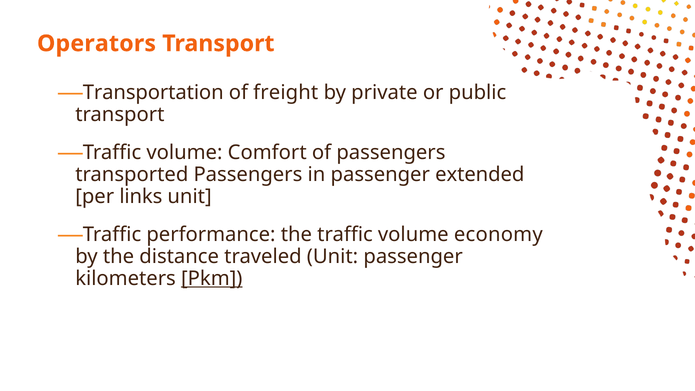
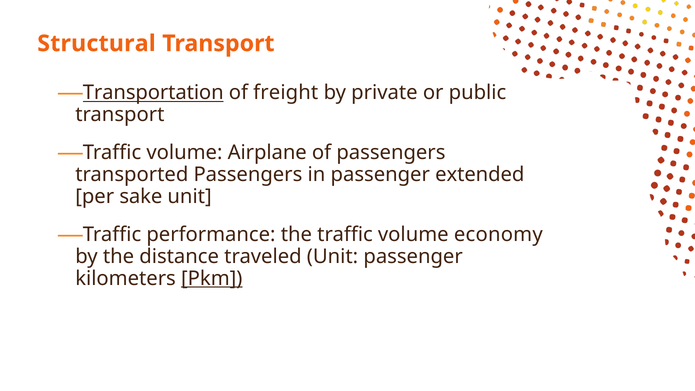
Operators: Operators -> Structural (96, 44)
Transportation underline: none -> present (153, 93)
Comfort: Comfort -> Airplane (267, 153)
links: links -> sake (141, 196)
